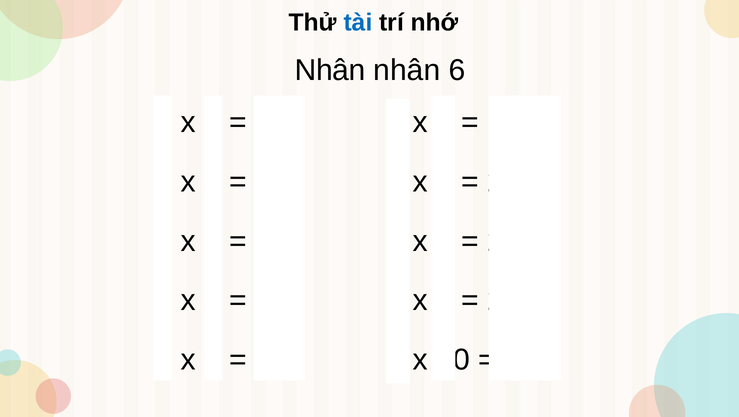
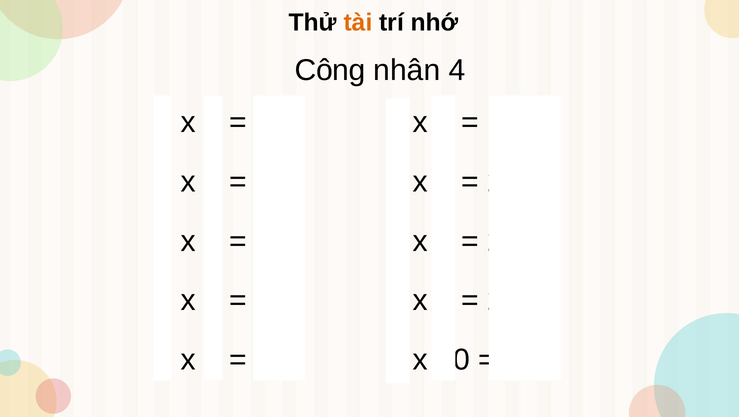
tài colour: blue -> orange (358, 23)
Nhân: Nhân -> Công (330, 70)
nhân 6: 6 -> 4 (457, 70)
